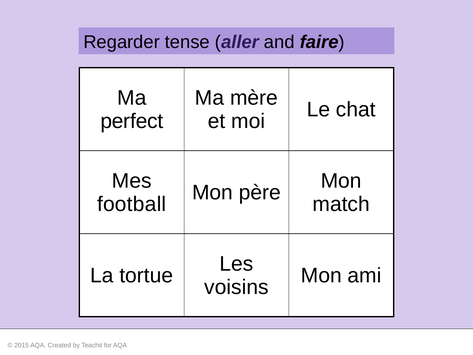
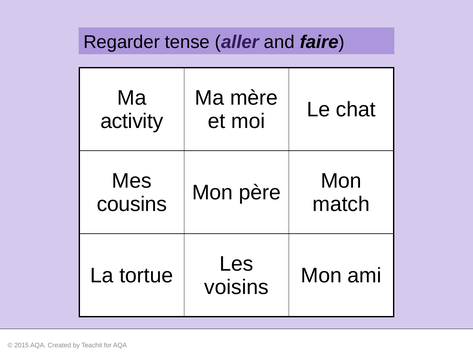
perfect: perfect -> activity (132, 121)
football: football -> cousins (132, 204)
